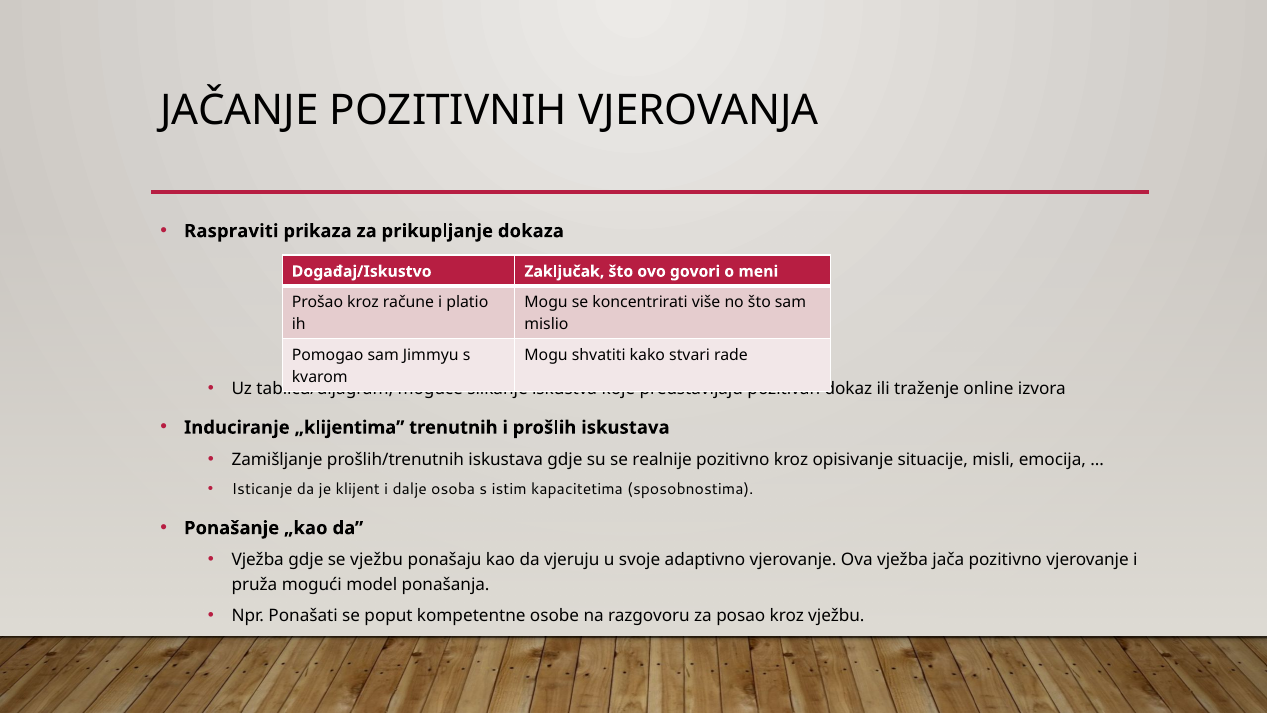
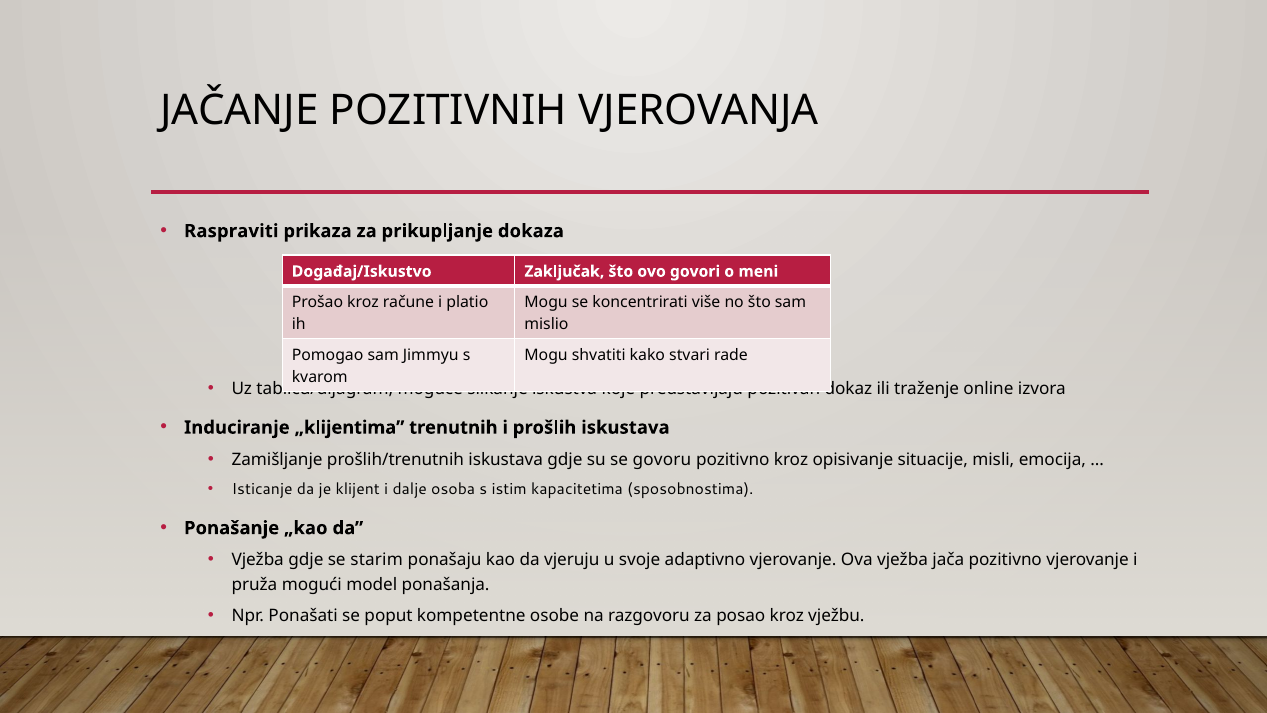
realnije: realnije -> govoru (662, 459)
se vježbu: vježbu -> starim (377, 560)
